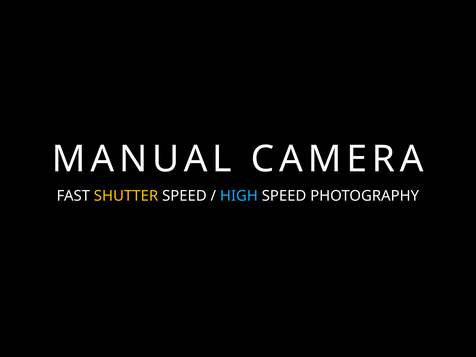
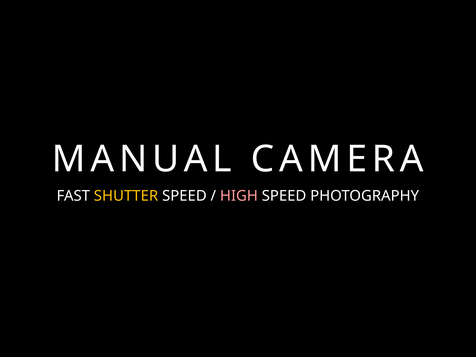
HIGH colour: light blue -> pink (239, 196)
